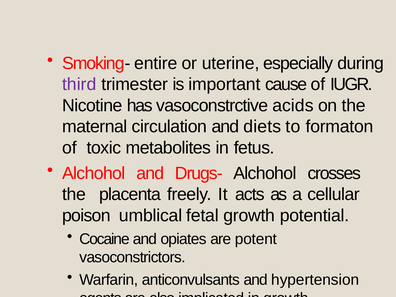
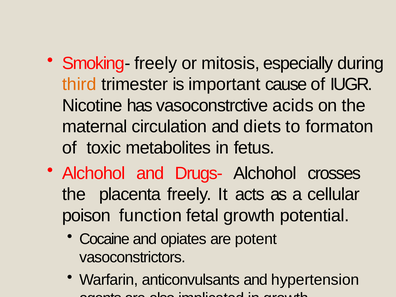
Smoking- entire: entire -> freely (156, 63)
uterine: uterine -> mitosis (231, 63)
third colour: purple -> orange (79, 84)
umblical: umblical -> function (150, 215)
